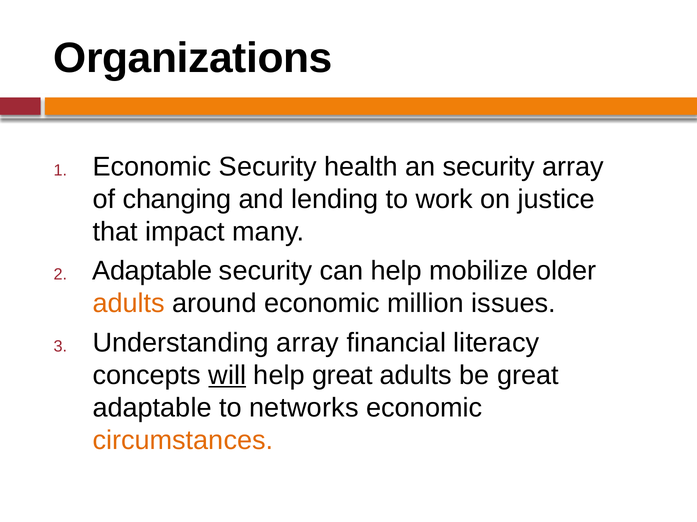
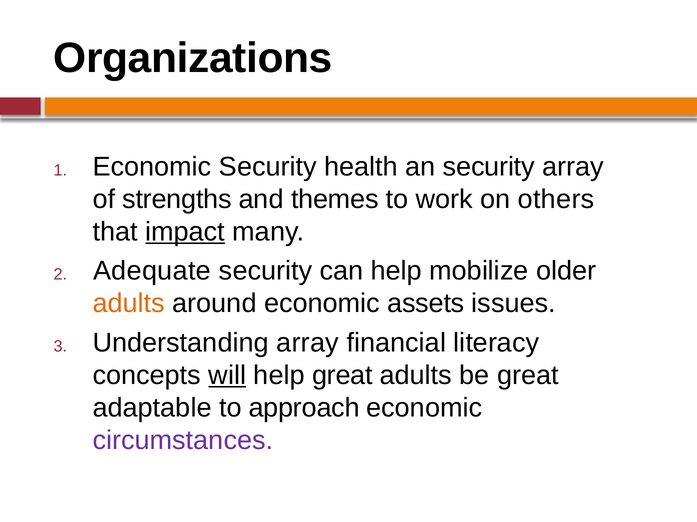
changing: changing -> strengths (177, 199)
lending: lending -> themes (335, 199)
justice: justice -> others (556, 199)
impact underline: none -> present (185, 232)
Adaptable: Adaptable -> Adequate (152, 271)
million: million -> assets (426, 304)
networks: networks -> approach (304, 408)
circumstances colour: orange -> purple (183, 441)
